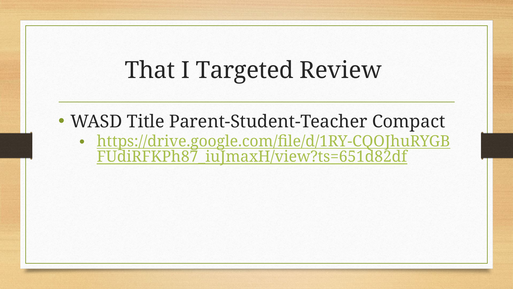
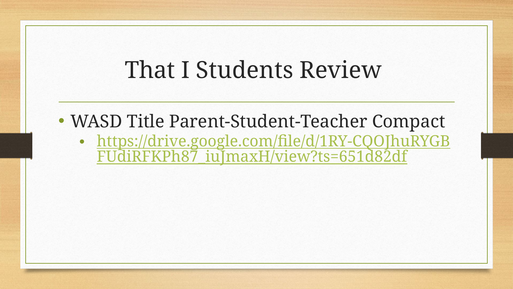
Targeted: Targeted -> Students (245, 70)
